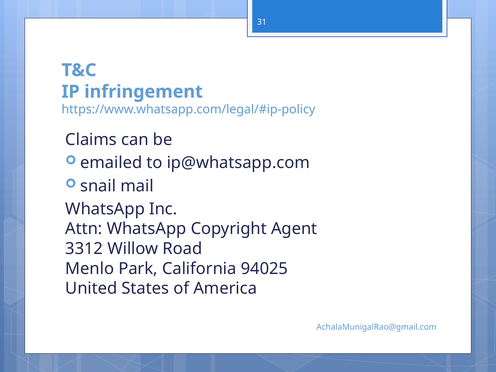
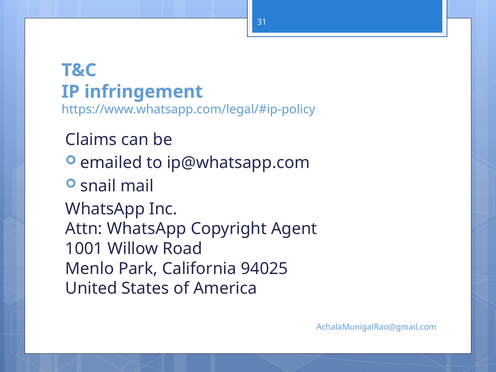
3312: 3312 -> 1001 (84, 249)
